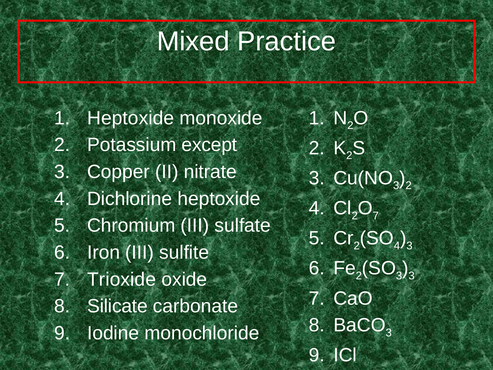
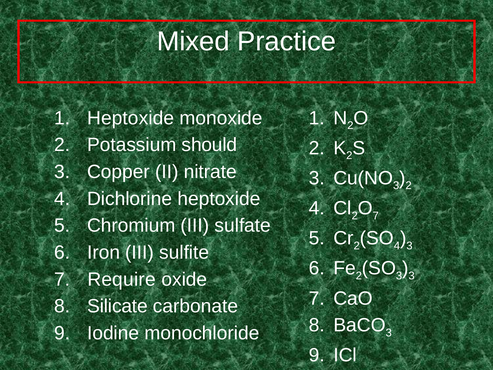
except: except -> should (209, 145)
Trioxide: Trioxide -> Require (122, 279)
